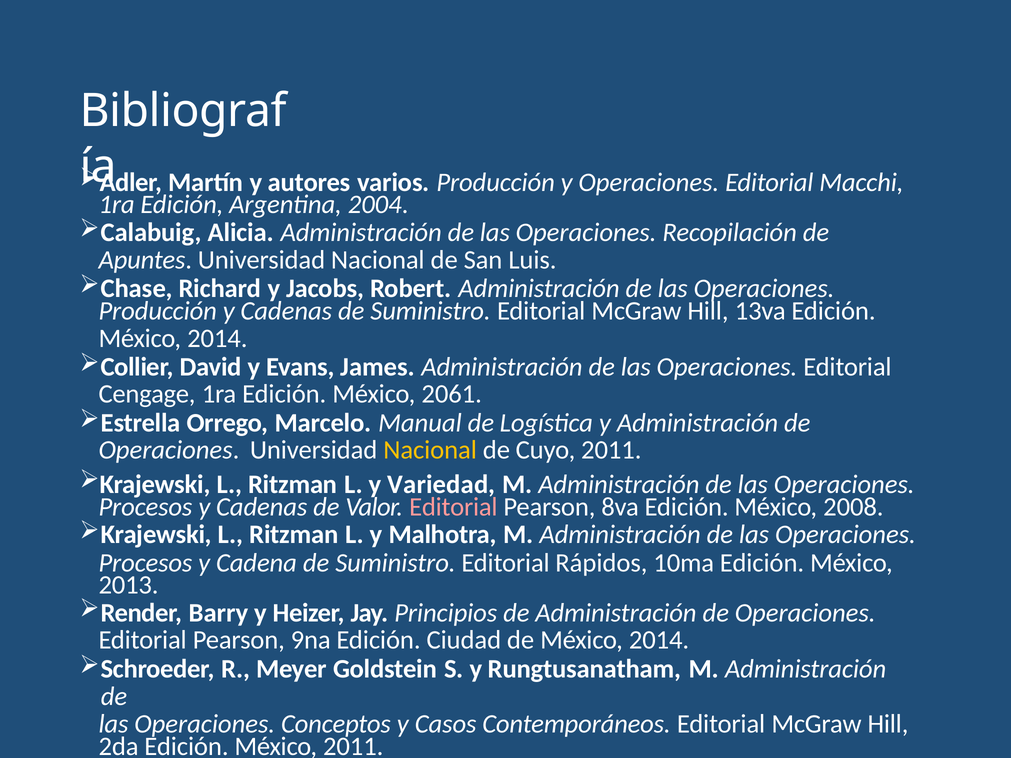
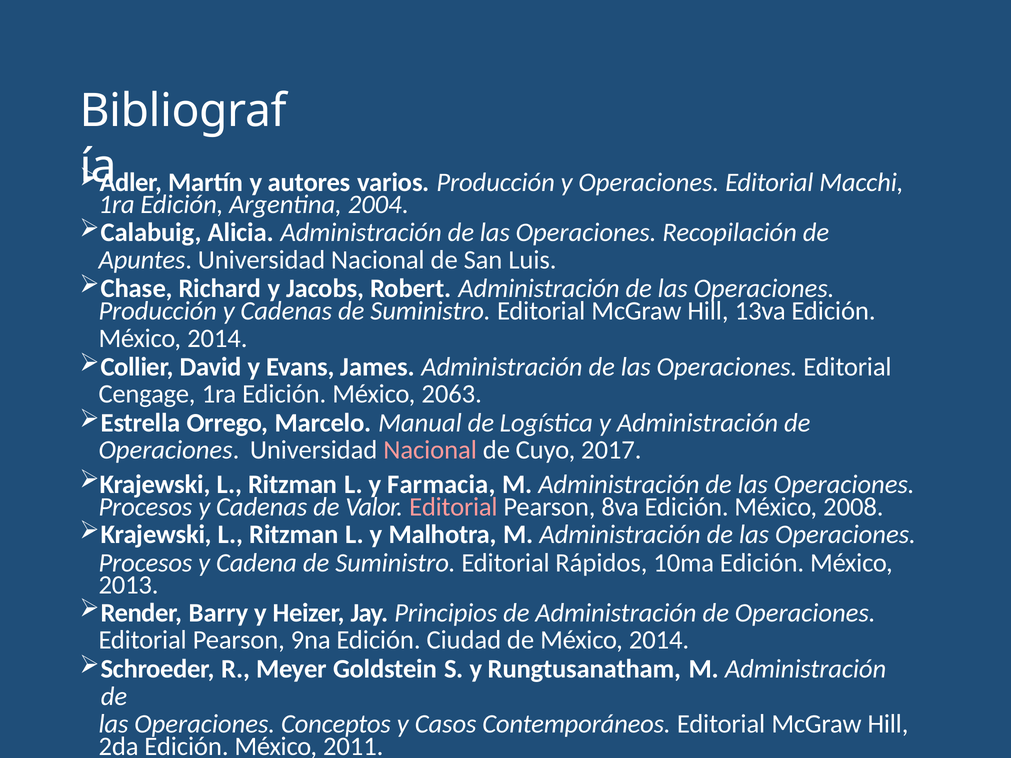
2061: 2061 -> 2063 (452, 394)
Nacional colour: yellow -> pink (430, 450)
Cuyo 2011: 2011 -> 2017 (611, 450)
Variedad: Variedad -> Farmacia (441, 485)
